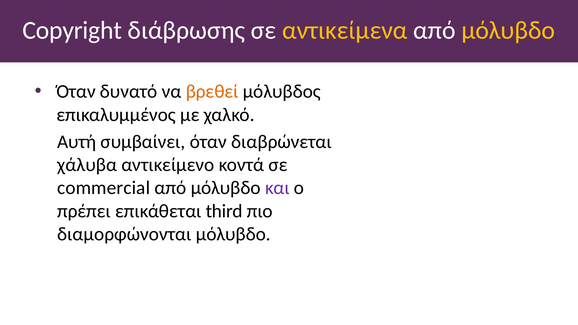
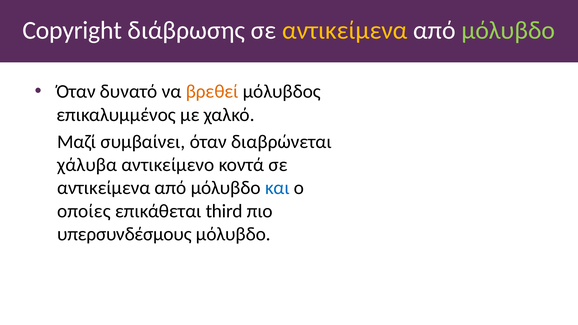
μόλυβδο colour: yellow -> light green (508, 31)
Αυτή: Αυτή -> Μαζί (77, 142)
commercial: commercial -> αντικείμενα (104, 188)
και colour: purple -> blue (277, 188)
πρέπει: πρέπει -> οποίες (84, 211)
διαμορφώνονται: διαμορφώνονται -> υπερσυνδέσμους (124, 234)
